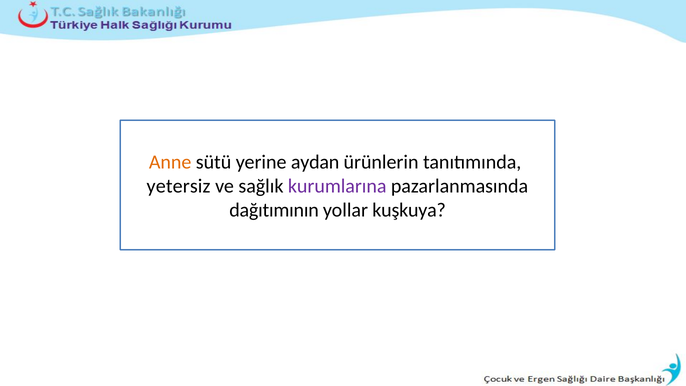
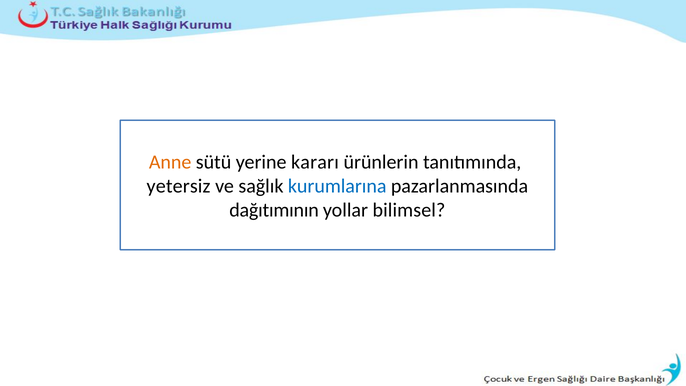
aydan: aydan -> kararı (315, 162)
kurumlarına colour: purple -> blue (337, 186)
kuşkuya: kuşkuya -> bilimsel (409, 210)
